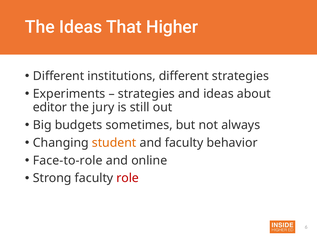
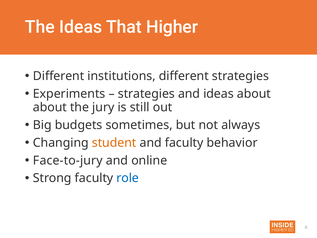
editor: editor -> about (50, 107)
Face-to-role: Face-to-role -> Face-to-jury (68, 160)
role colour: red -> blue (128, 178)
